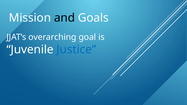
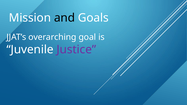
Justice colour: blue -> purple (76, 50)
